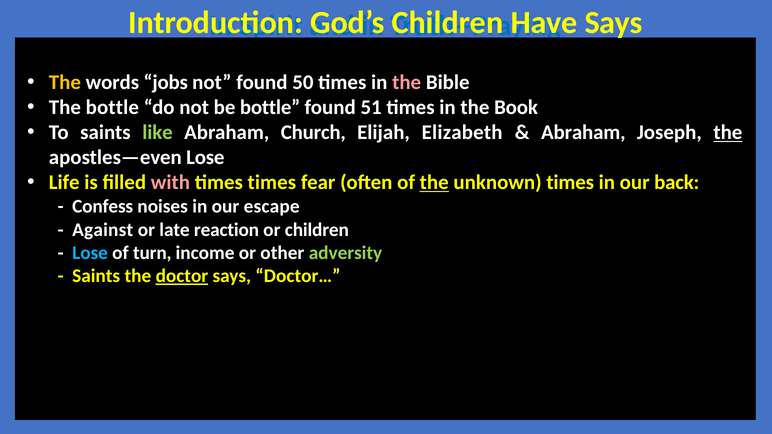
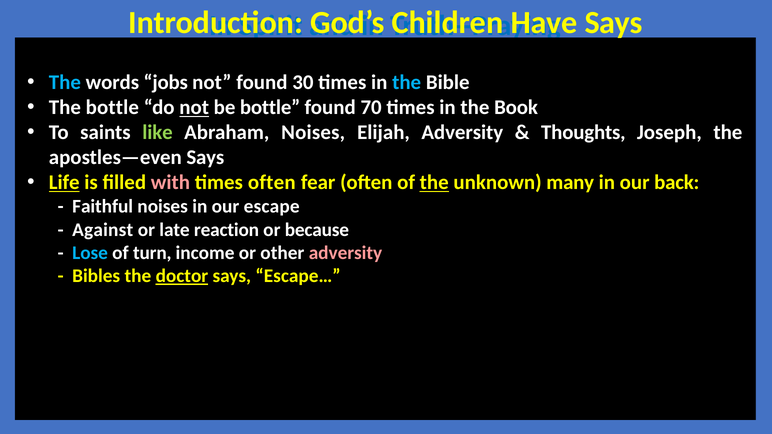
The colour: yellow -> light blue (65, 82)
50: 50 -> 30 (303, 82)
the colour: pink -> light blue (407, 82)
not underline: none -> present (194, 107)
51: 51 -> 70 (371, 107)
Abraham Church: Church -> Noises (313, 133)
Elijah Elizabeth: Elizabeth -> Adversity (462, 133)
Abraham: Abraham -> Thoughts (583, 133)
the underline: present -> none (728, 133)
apostles—even Lose: Lose -> Says (205, 158)
Life underline: none -> present (64, 183)
times times: times -> often (272, 183)
unknown times: times -> many (570, 183)
Confess: Confess -> Faithful (103, 207)
or children: children -> because (317, 230)
adversity colour: light green -> pink (345, 253)
Saints: Saints -> Bibles (96, 276)
Doctor…: Doctor… -> Escape… (298, 276)
